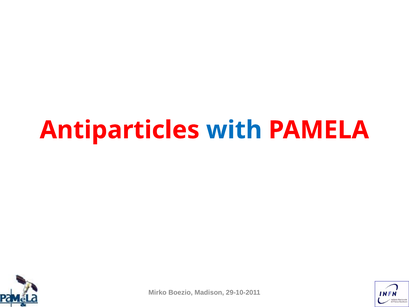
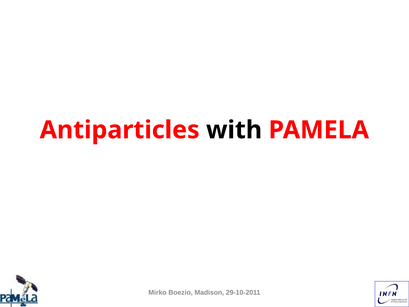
with colour: blue -> black (234, 130)
